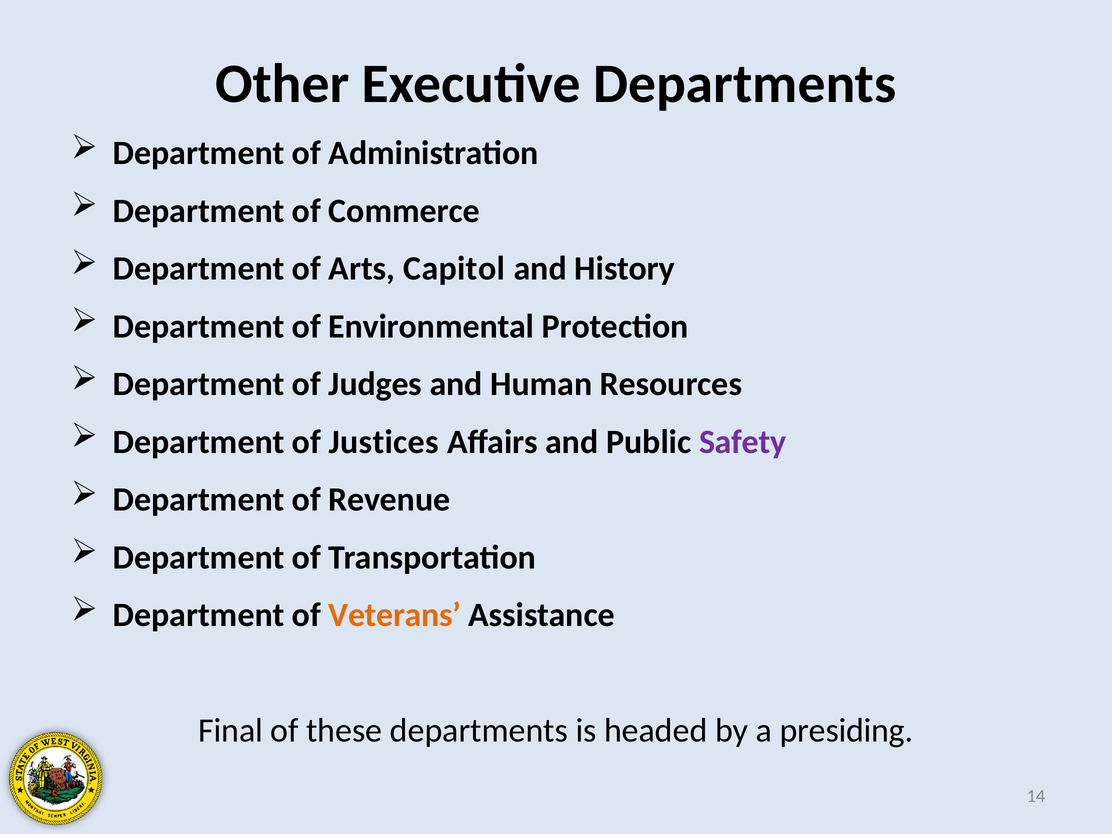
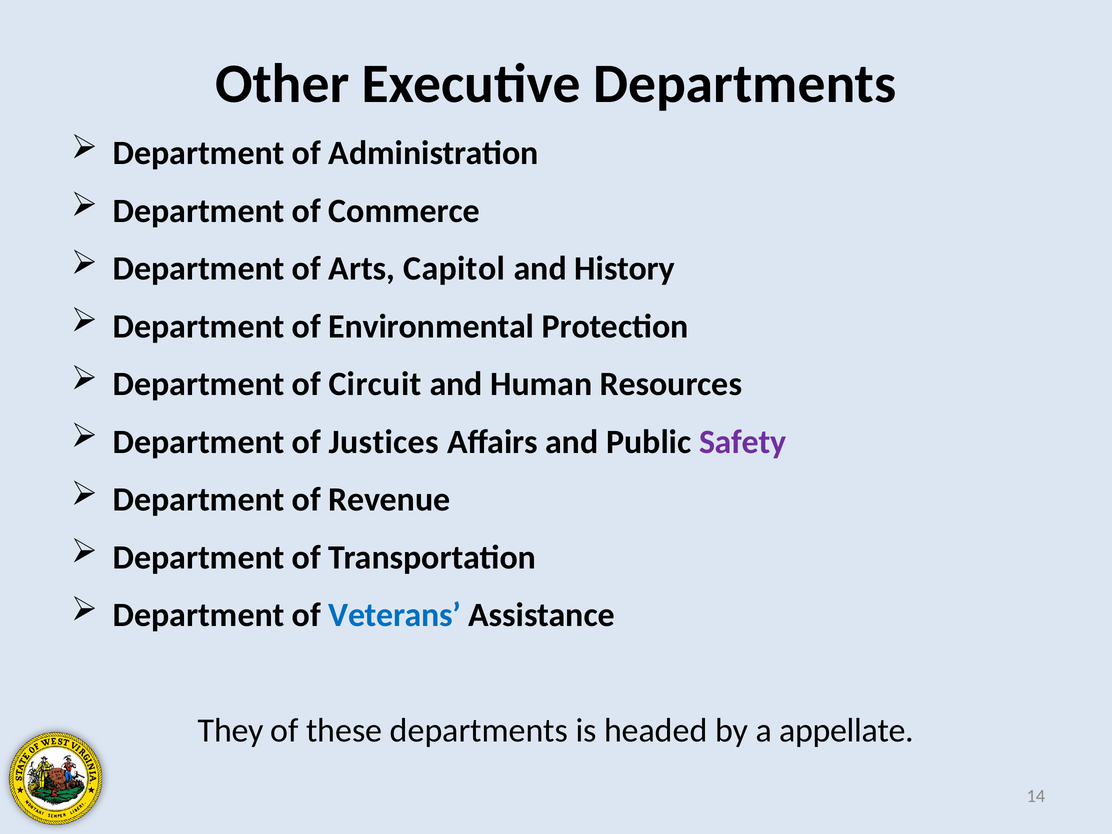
Judges: Judges -> Circuit (375, 384)
Veterans colour: orange -> blue (395, 615)
Final: Final -> They (231, 731)
presiding: presiding -> appellate (846, 731)
